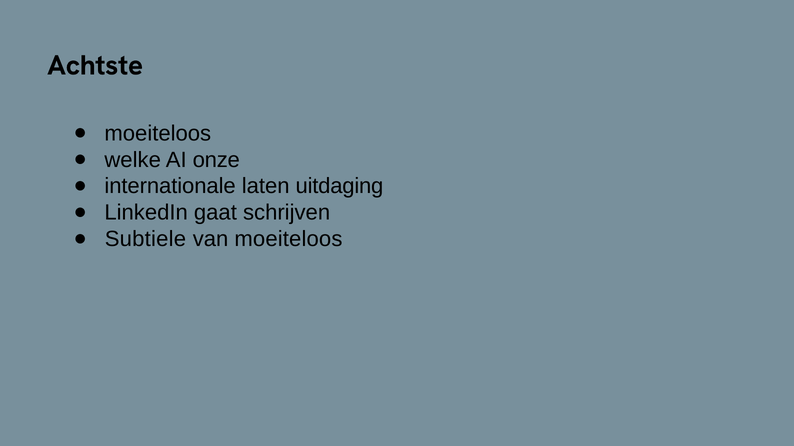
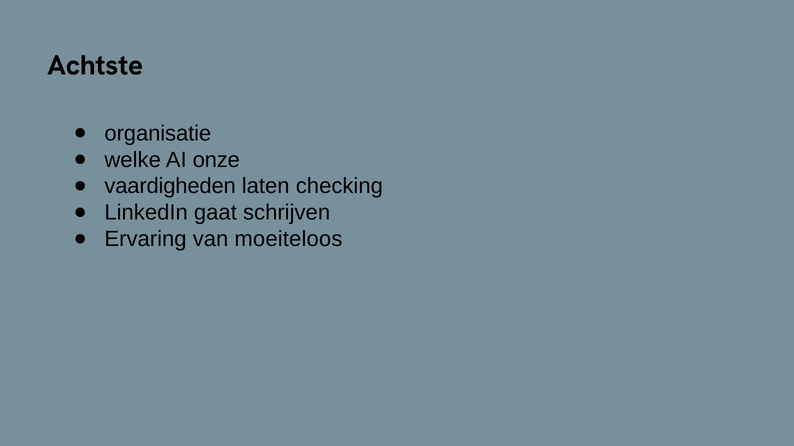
moeiteloos: moeiteloos -> organisatie (158, 133)
internationale: internationale -> vaardigheden (170, 186)
uitdaging: uitdaging -> checking (339, 186)
Subtiele: Subtiele -> Ervaring (146, 239)
